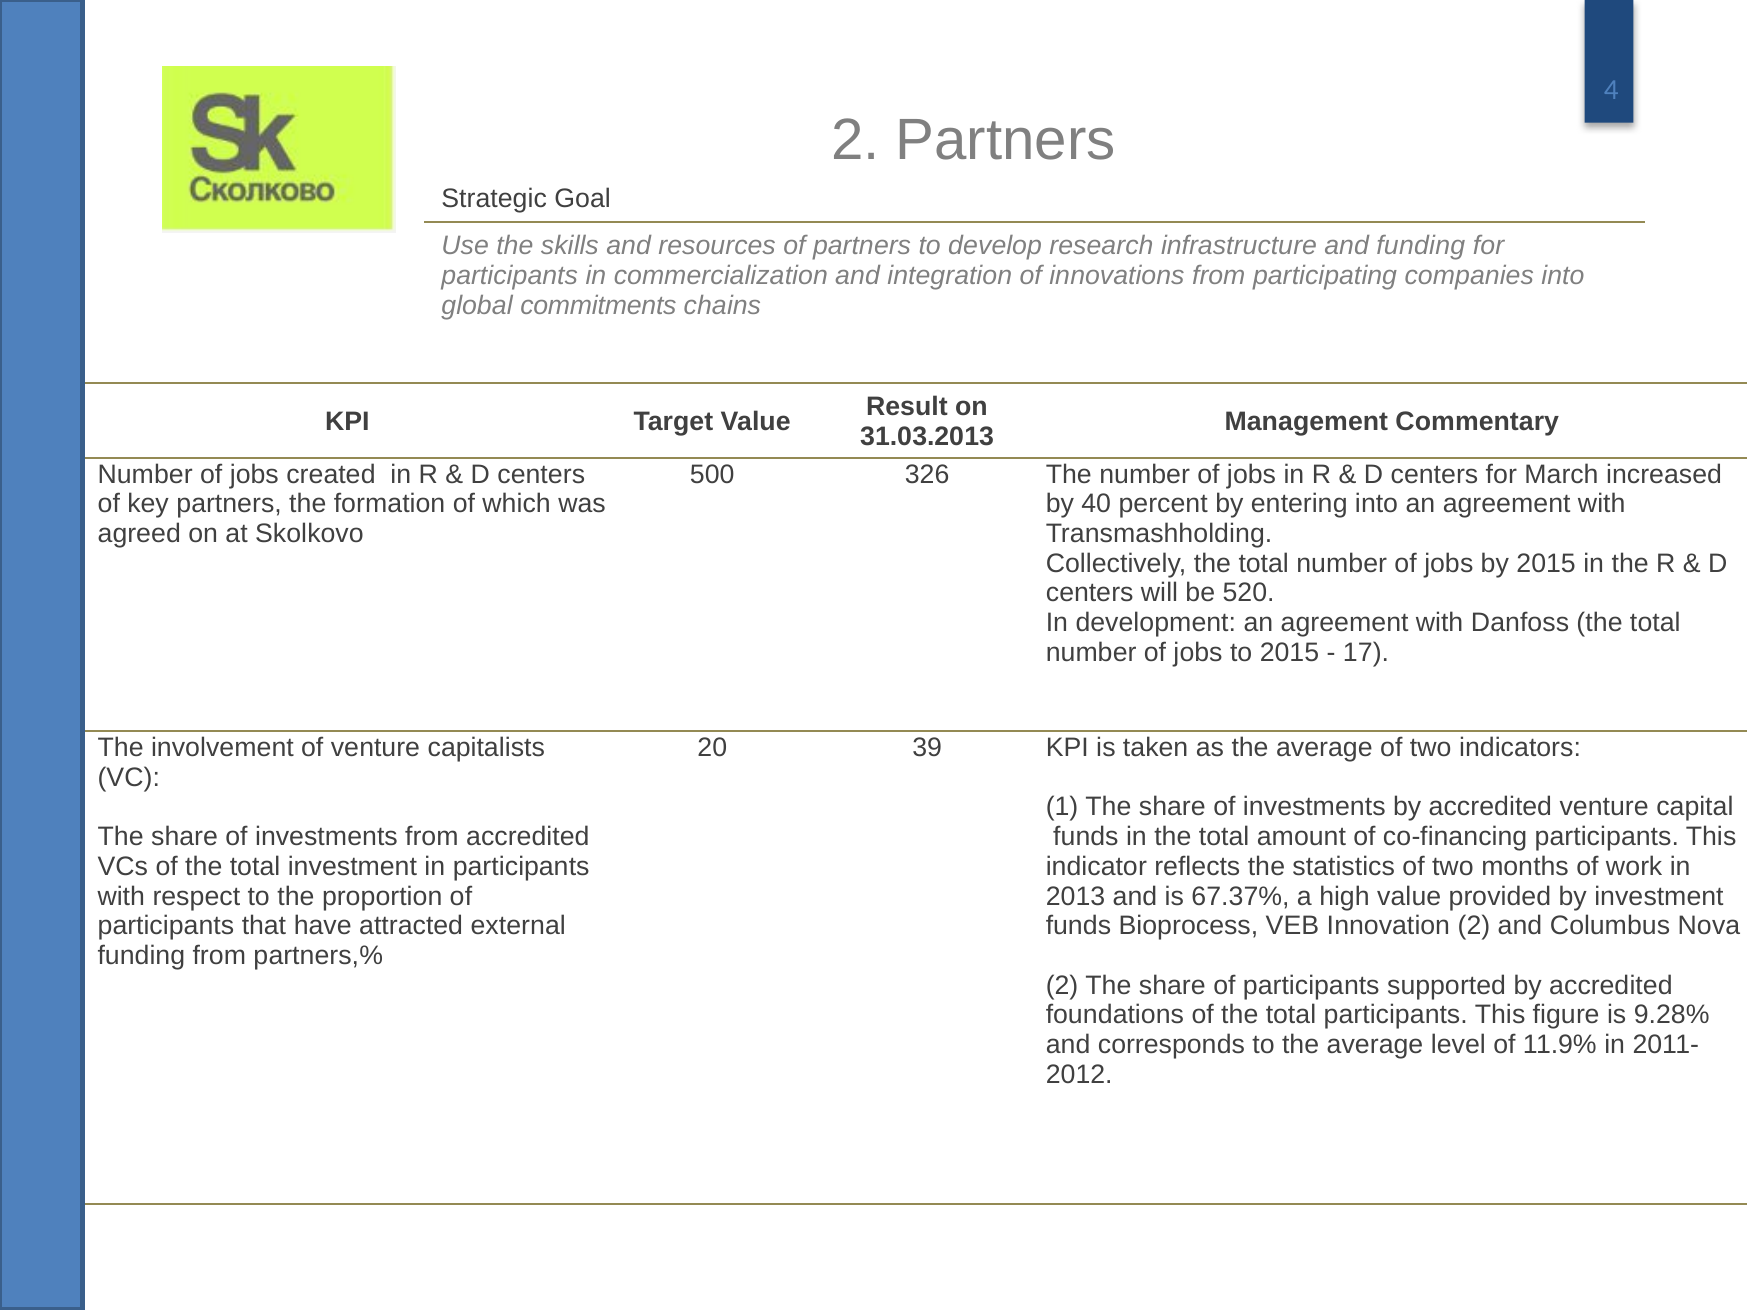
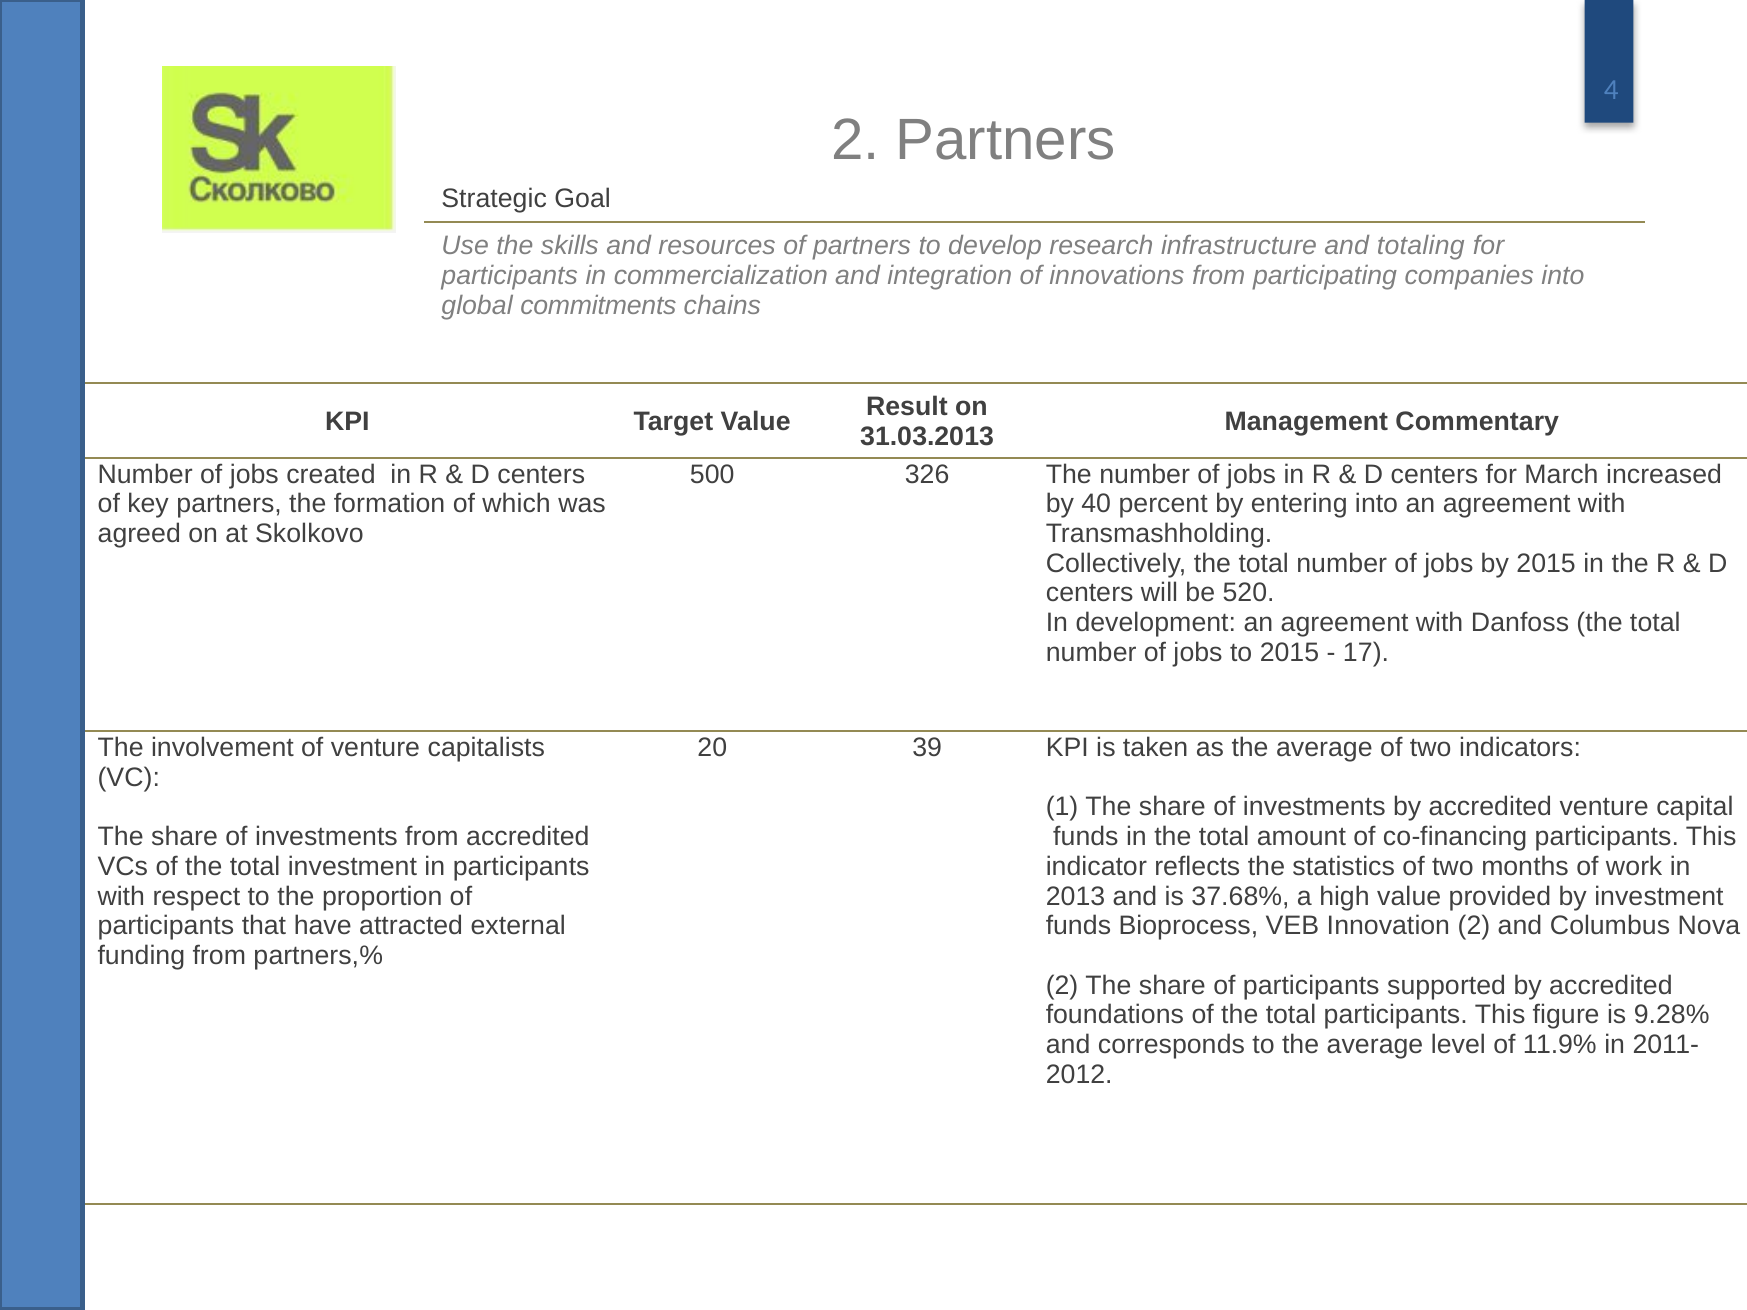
and funding: funding -> totaling (1421, 246)
67.37%: 67.37% -> 37.68% (1241, 896)
